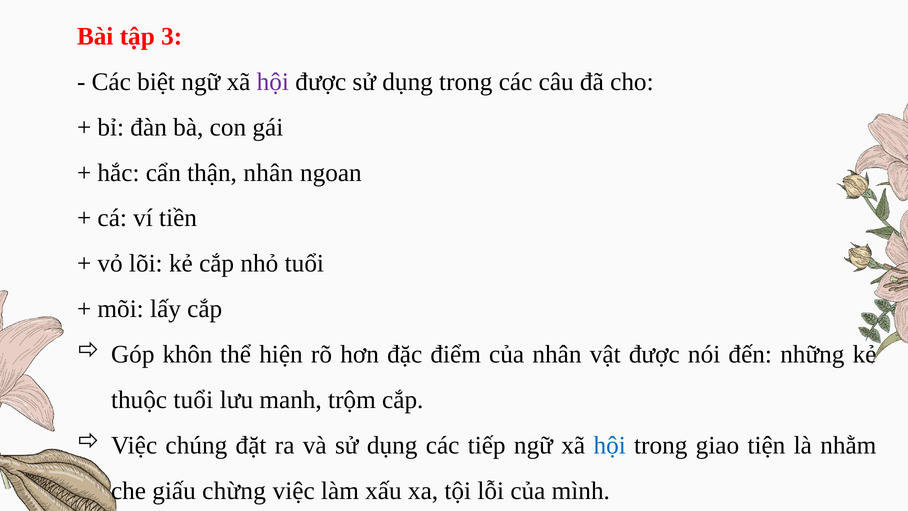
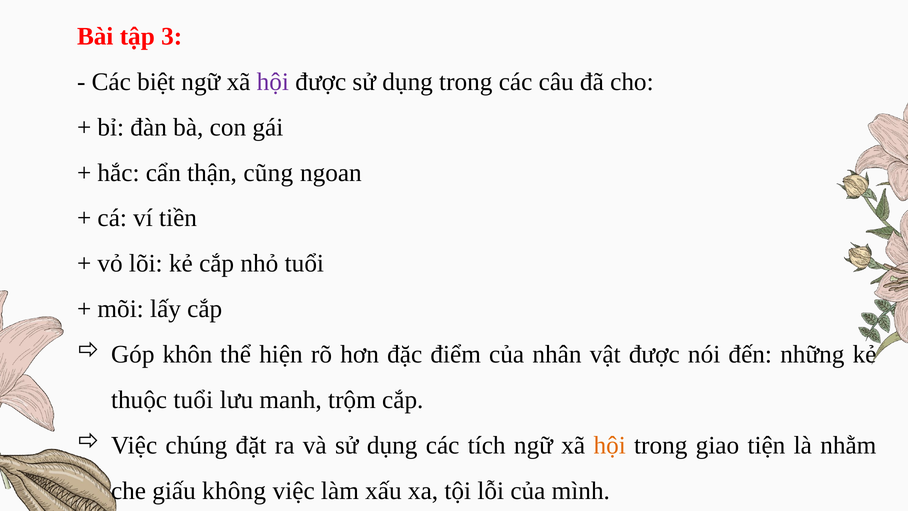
thận nhân: nhân -> cũng (268, 173)
tiếp: tiếp -> tích (487, 445)
hội colour: blue -> orange (610, 445)
chừng: chừng -> không (234, 490)
